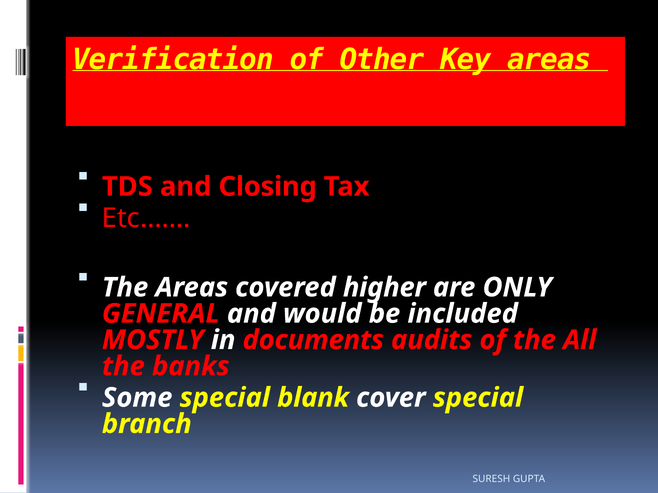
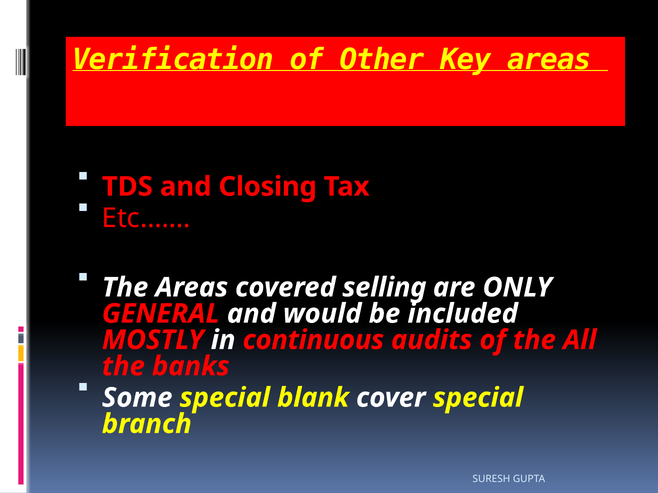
higher: higher -> selling (384, 288)
documents: documents -> continuous (313, 340)
